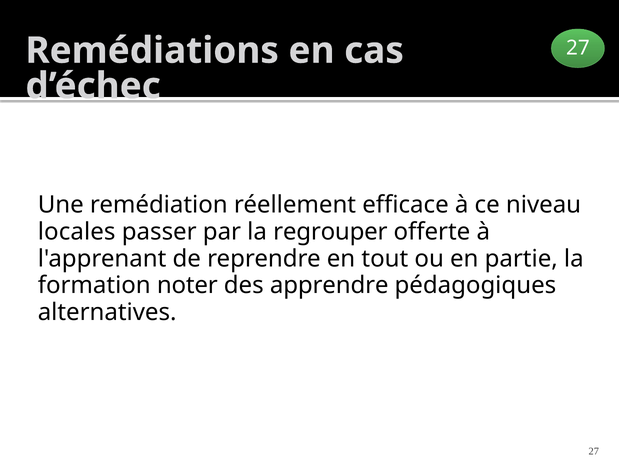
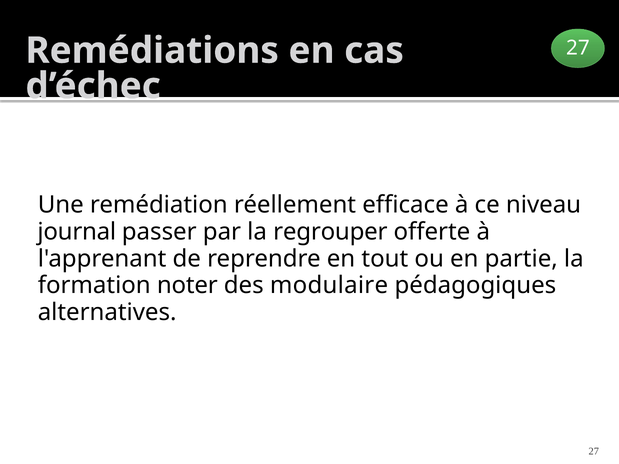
locales: locales -> journal (77, 232)
apprendre: apprendre -> modulaire (329, 286)
